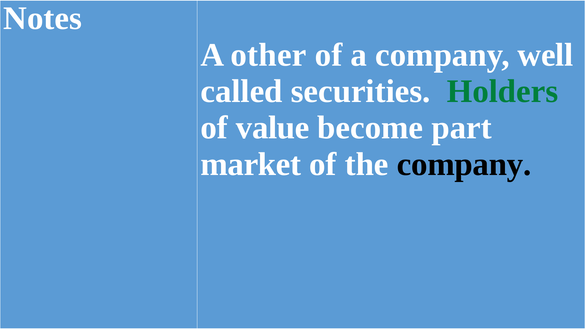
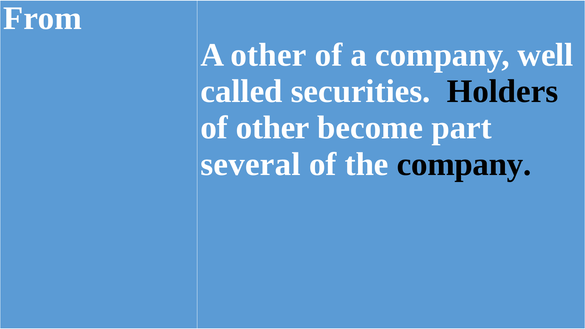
Notes: Notes -> From (43, 18)
Holders colour: green -> black (503, 91)
of value: value -> other (273, 128)
market: market -> several (251, 164)
